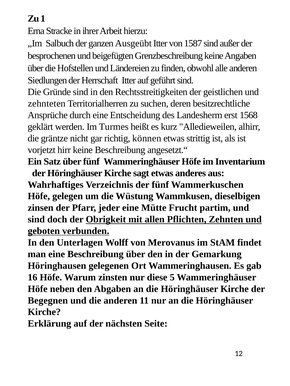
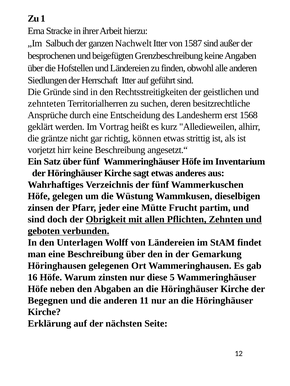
Ausgeübt: Ausgeübt -> Nachwelt (133, 43)
Turmes: Turmes -> Vortrag (114, 127)
von Merovanus: Merovanus -> Ländereien (171, 243)
